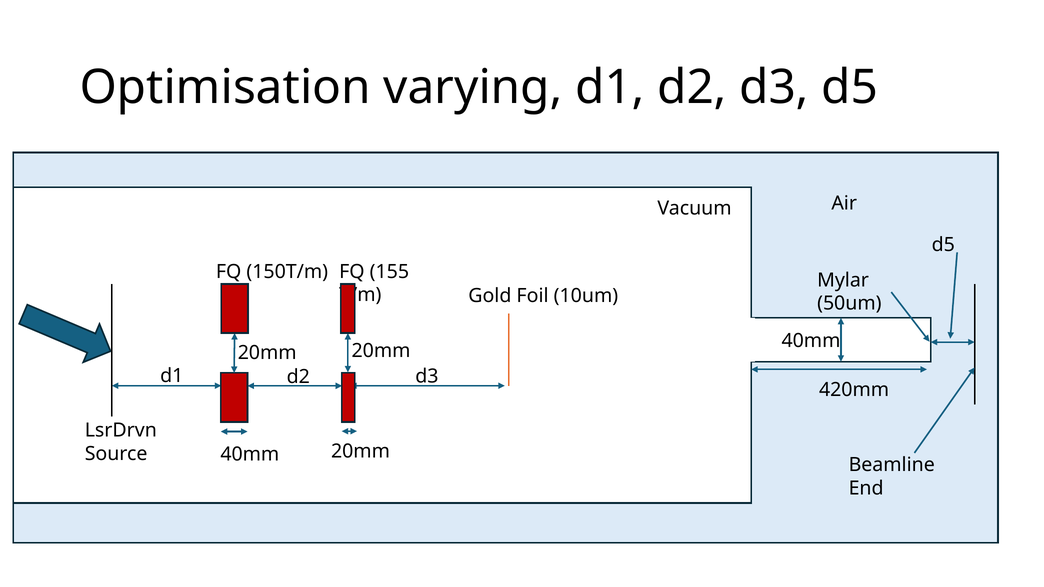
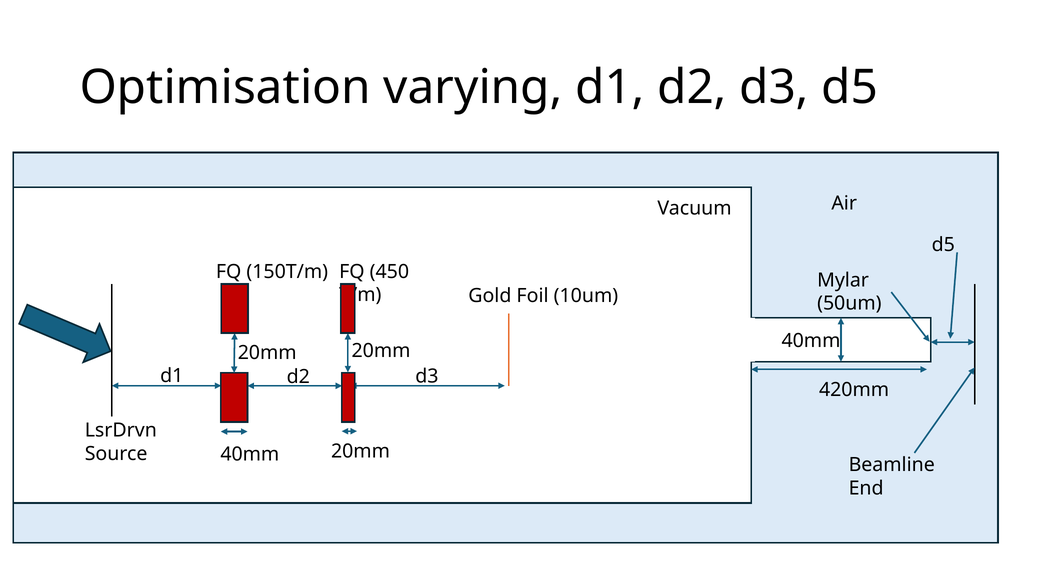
155: 155 -> 450 (389, 272)
